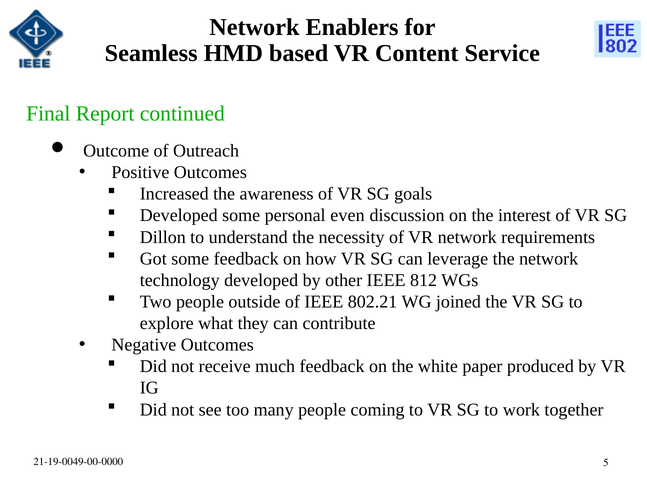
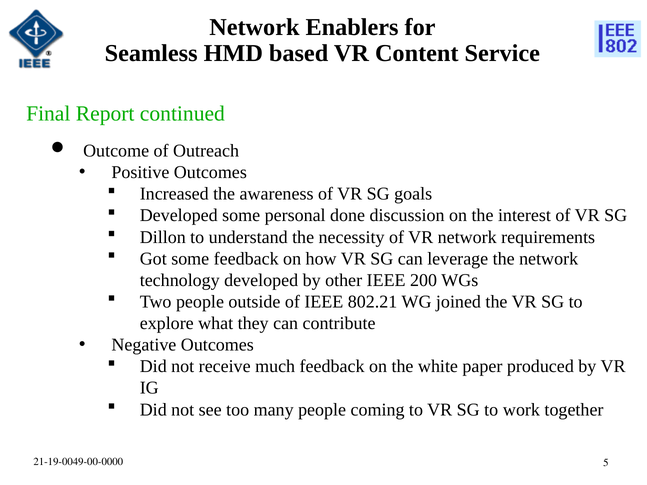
even: even -> done (348, 216)
812: 812 -> 200 (424, 280)
